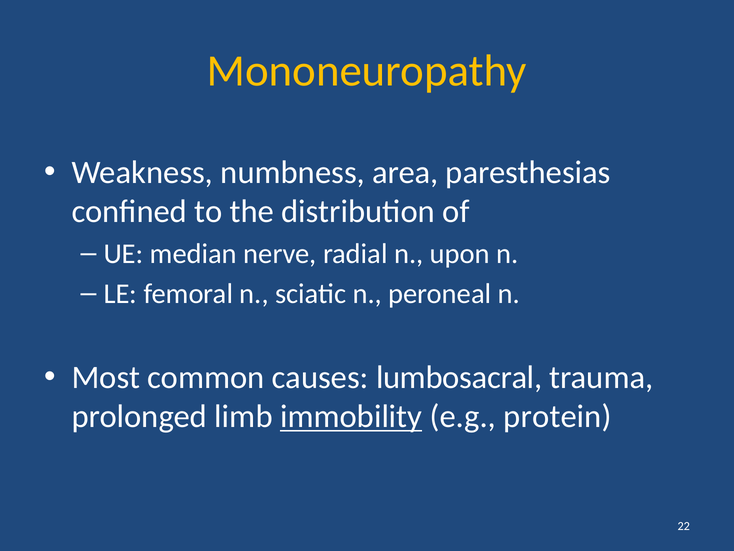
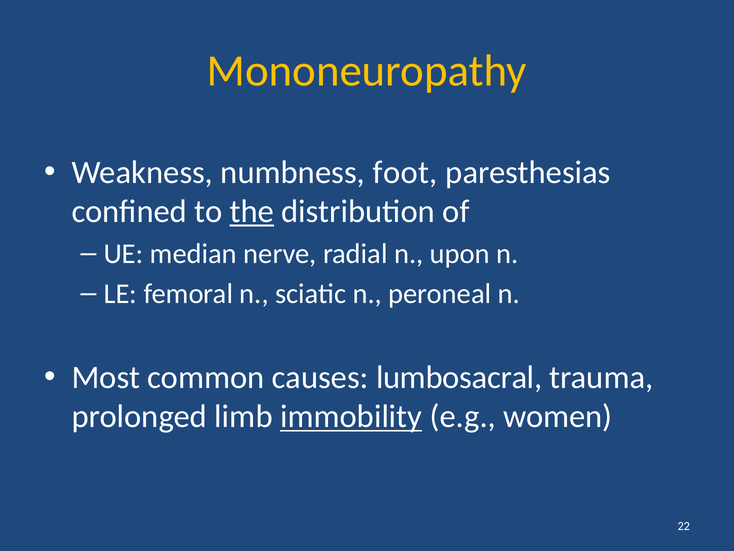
area: area -> foot (405, 172)
the underline: none -> present (252, 211)
protein: protein -> women (558, 416)
